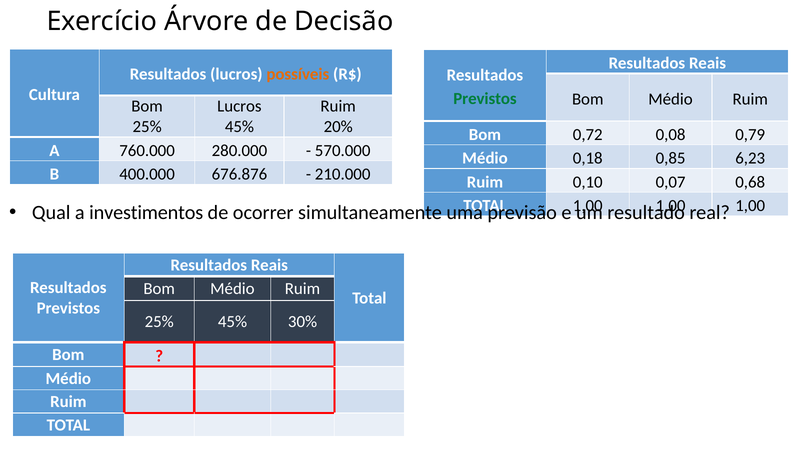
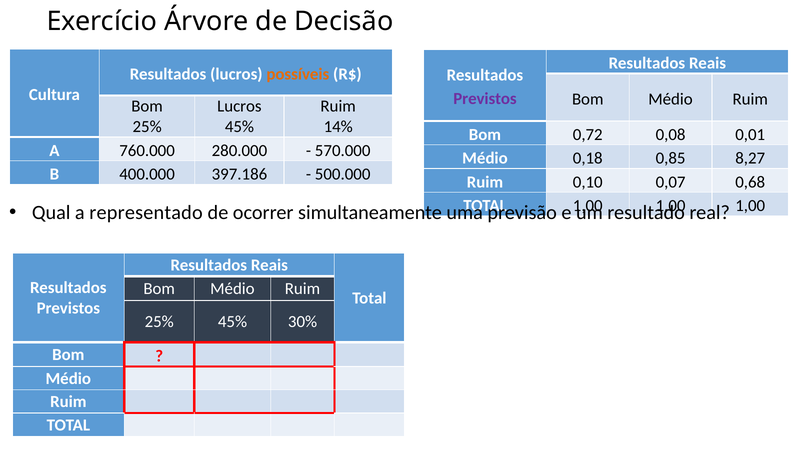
Previstos colour: green -> purple (485, 99)
20%: 20% -> 14% (338, 127)
0,79: 0,79 -> 0,01 (750, 135)
6,23: 6,23 -> 8,27 (750, 158)
676.876: 676.876 -> 397.186 (239, 174)
210.000: 210.000 -> 500.000 (343, 174)
investimentos: investimentos -> representado (146, 213)
